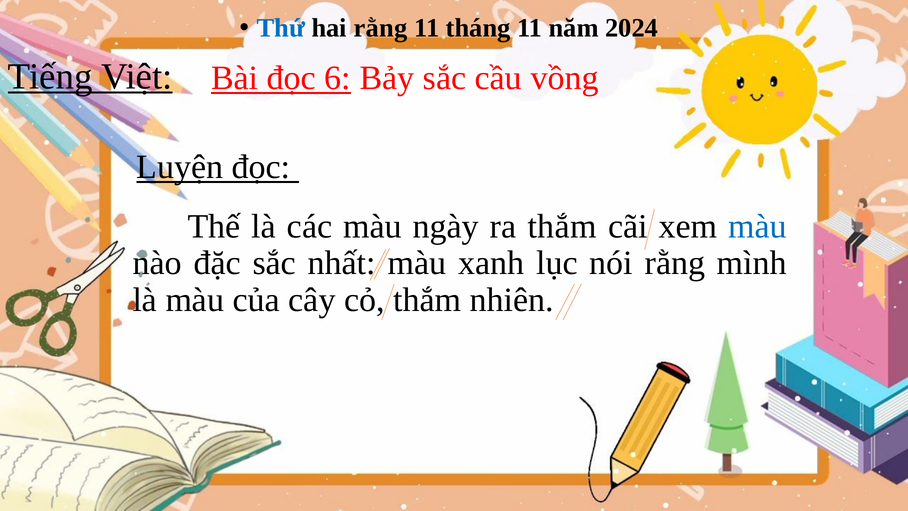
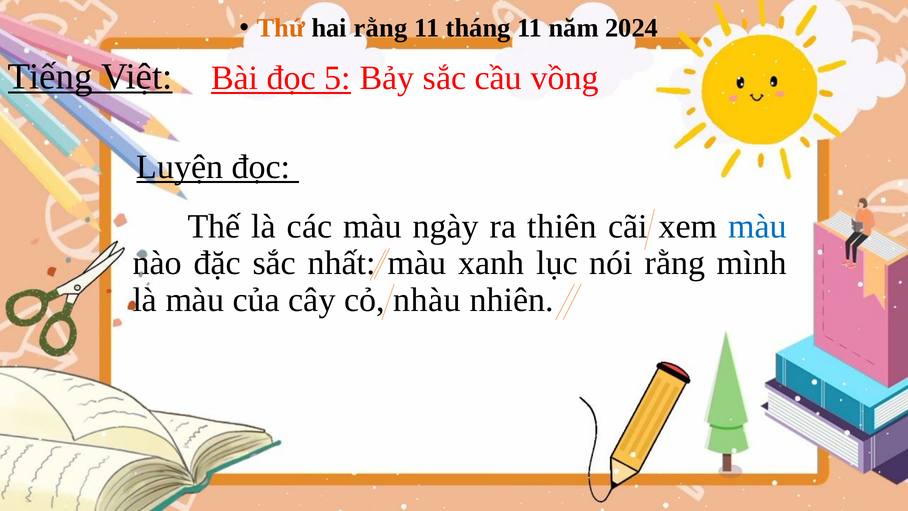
Thứ colour: blue -> orange (281, 28)
6: 6 -> 5 (338, 78)
ra thắm: thắm -> thiên (562, 226)
cỏ thắm: thắm -> nhàu (427, 300)
